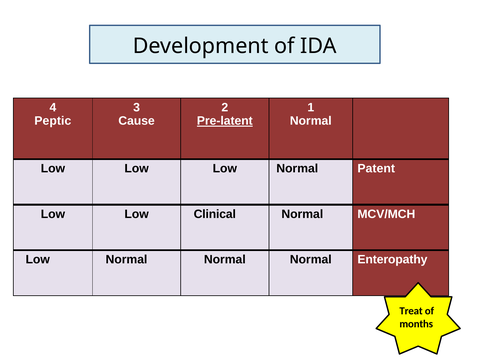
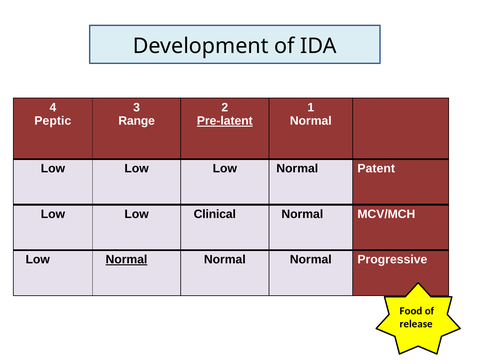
Cause: Cause -> Range (137, 121)
Normal underline: none -> present (126, 259)
Enteropathy: Enteropathy -> Progressive (392, 259)
Treat: Treat -> Food (411, 311)
months: months -> release (416, 324)
